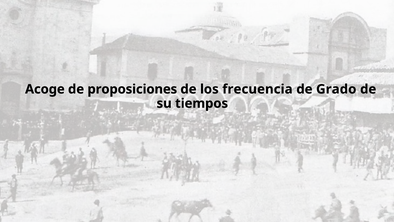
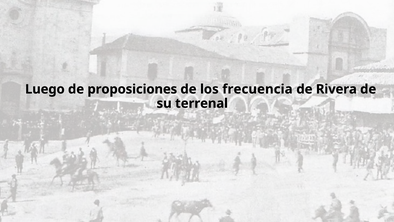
Acoge: Acoge -> Luego (45, 89)
Grado: Grado -> Rivera (336, 89)
tiempos: tiempos -> terrenal (202, 103)
